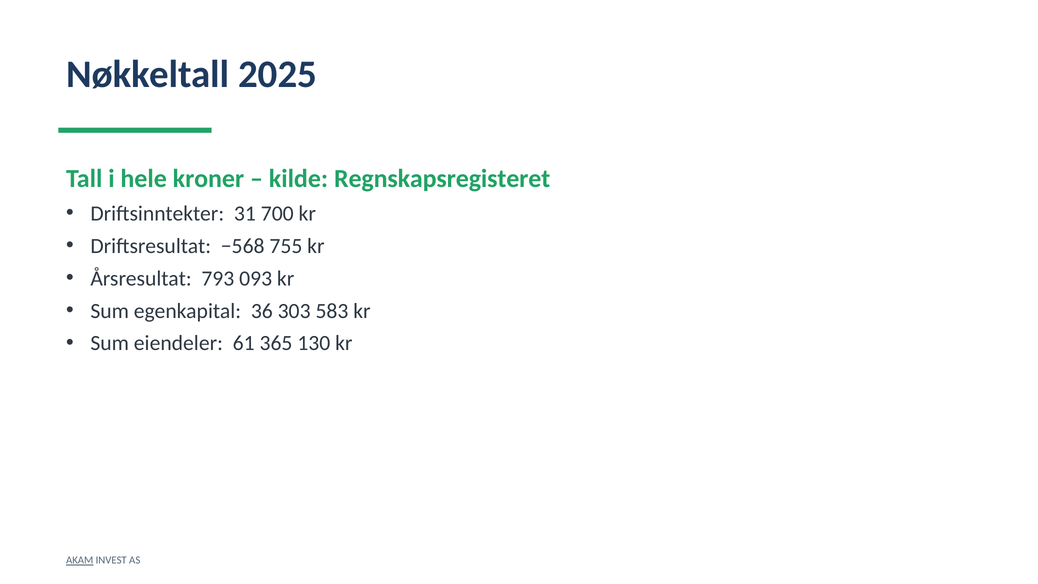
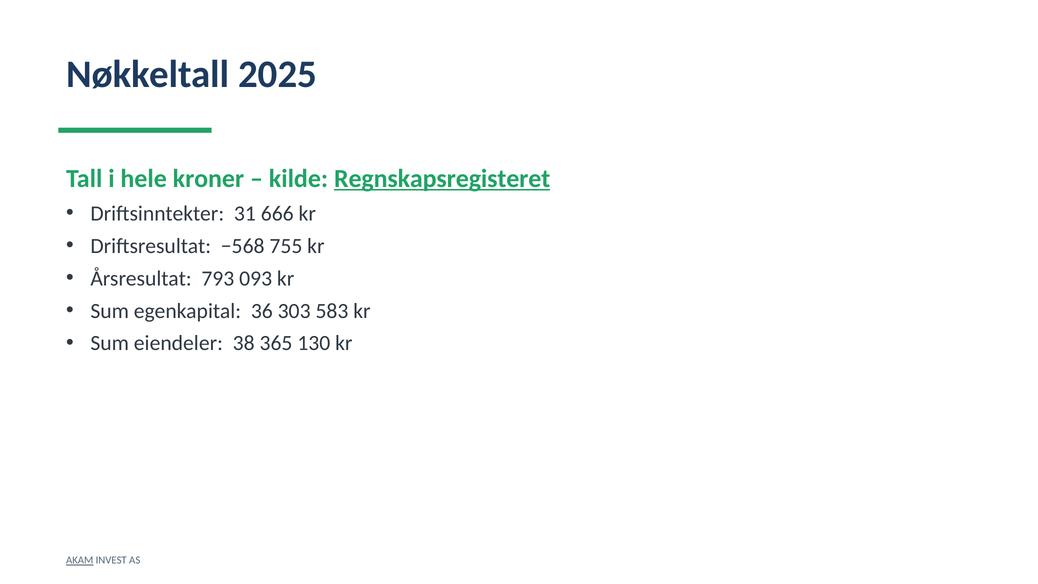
Regnskapsregisteret underline: none -> present (442, 179)
700: 700 -> 666 (277, 213)
61: 61 -> 38 (244, 343)
